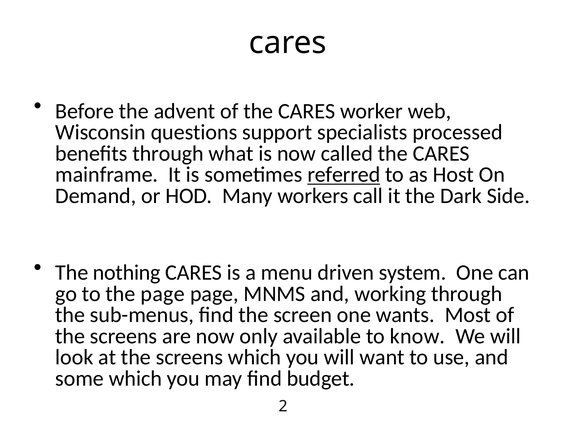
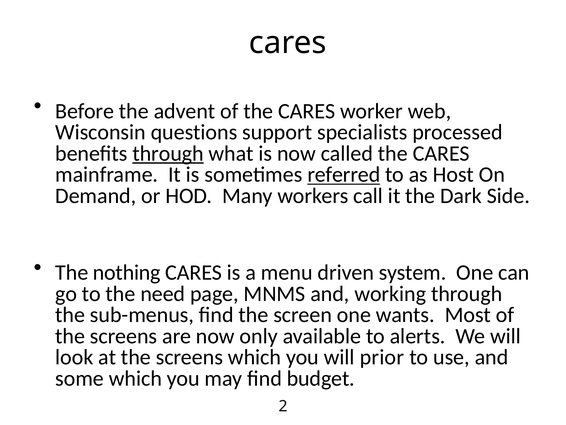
through underline: none -> present (168, 153)
the page: page -> need (163, 294)
know: know -> alerts (418, 336)
want: want -> prior (382, 357)
